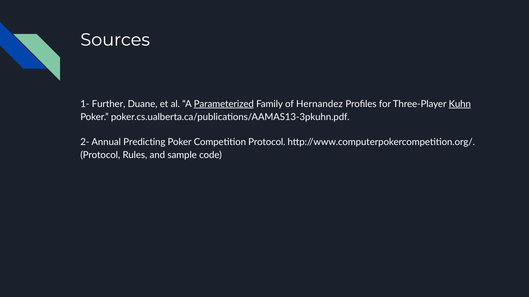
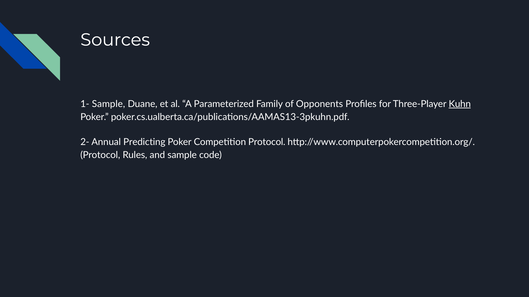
1- Further: Further -> Sample (108, 104)
Parameterized underline: present -> none (224, 104)
Hernandez: Hernandez -> Opponents (320, 104)
